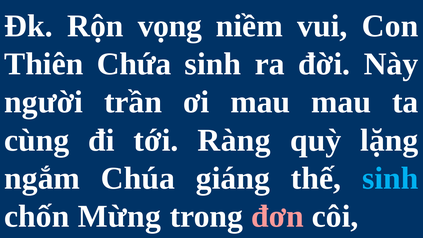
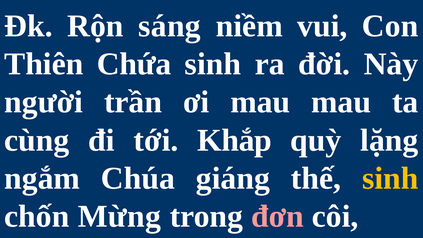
vọng: vọng -> sáng (170, 26)
Ràng: Ràng -> Khắp (234, 140)
sinh colour: light blue -> yellow (390, 178)
